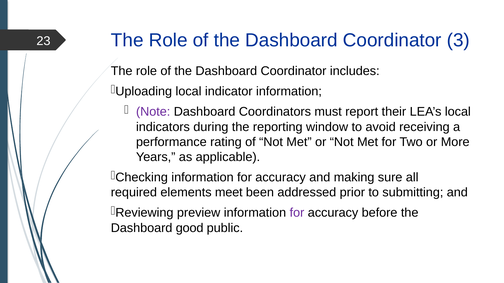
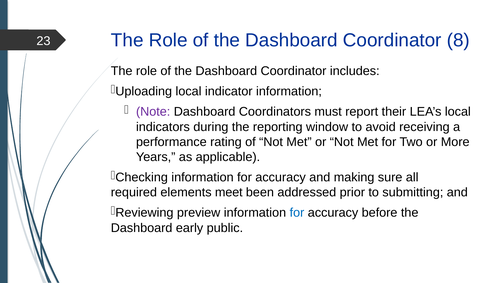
3: 3 -> 8 (458, 40)
for colour: purple -> blue (297, 213)
good: good -> early (190, 228)
